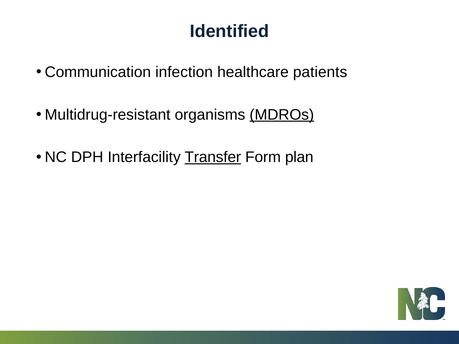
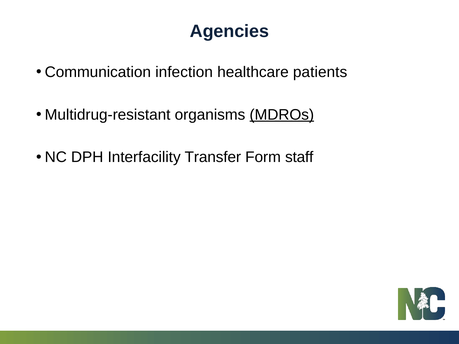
Identified: Identified -> Agencies (229, 31)
Transfer underline: present -> none (213, 157)
plan: plan -> staff (299, 157)
